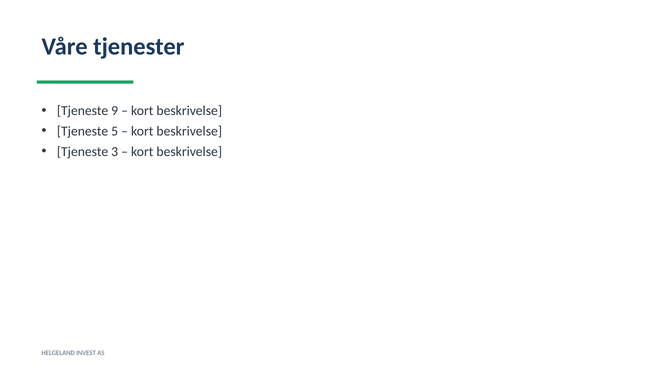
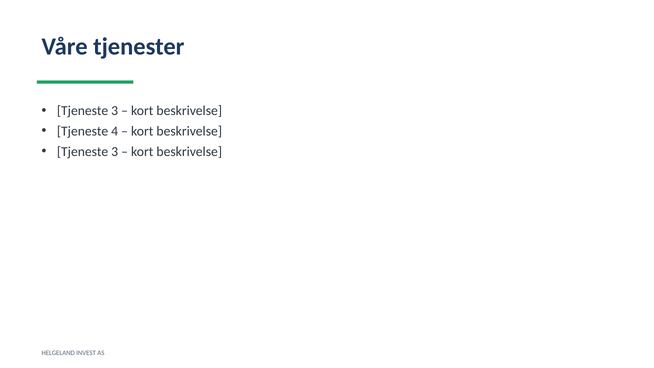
9: 9 -> 3 (115, 111)
5: 5 -> 4 (115, 131)
